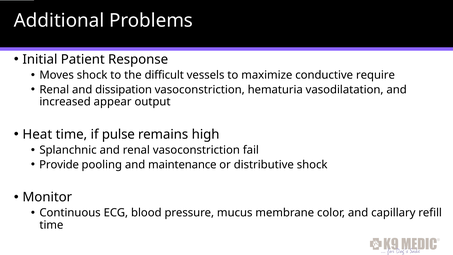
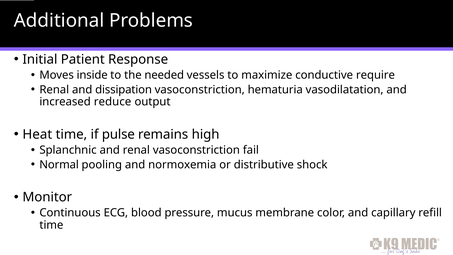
Moves shock: shock -> inside (92, 75)
difficult: difficult -> needed (164, 75)
appear: appear -> reduce (113, 102)
Provide: Provide -> Normal (59, 165)
maintenance: maintenance -> normoxemia (182, 165)
